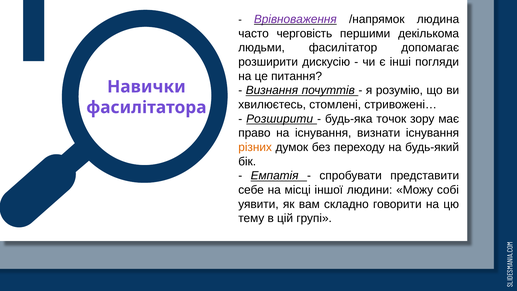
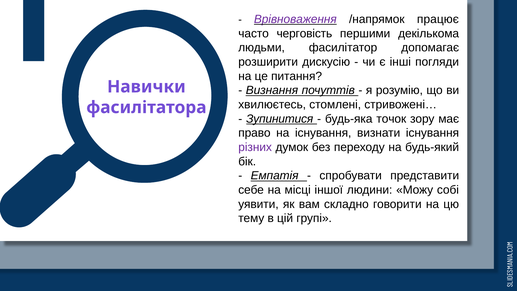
людина: людина -> працює (438, 19)
Розширити: Розширити -> Зупинитися (280, 119)
різних colour: orange -> purple (255, 147)
